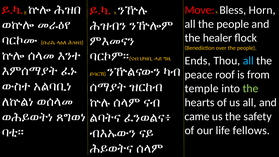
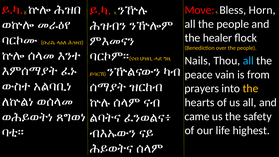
Ends: Ends -> Nails (198, 61)
roof: roof -> vain (225, 75)
temple: temple -> prayers (202, 88)
the colour: light green -> yellow (251, 88)
fellows: fellows -> highest (251, 130)
